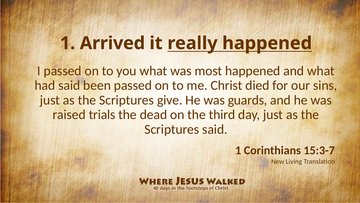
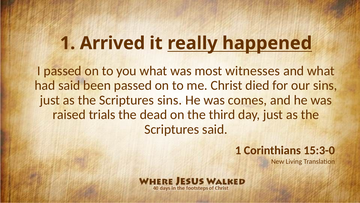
most happened: happened -> witnesses (253, 71)
Scriptures give: give -> sins (170, 100)
guards: guards -> comes (247, 100)
15:3-7: 15:3-7 -> 15:3-0 (319, 150)
